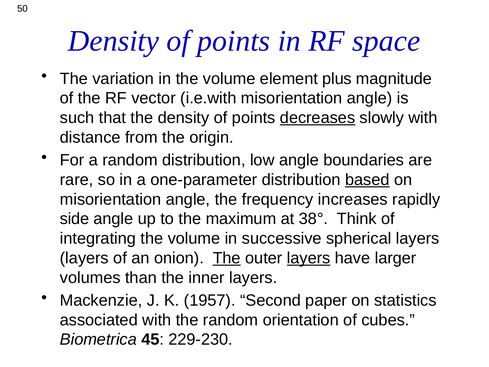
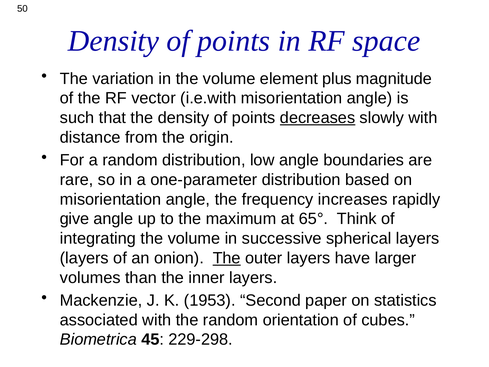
based underline: present -> none (367, 180)
side: side -> give (74, 219)
38°: 38° -> 65° (313, 219)
layers underline: present -> none (309, 258)
1957: 1957 -> 1953 (210, 300)
229-230: 229-230 -> 229-298 (201, 339)
